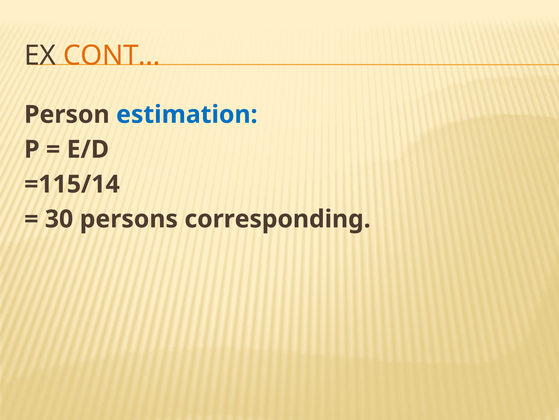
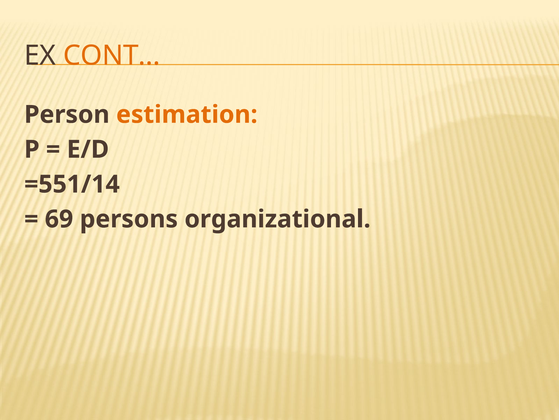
estimation colour: blue -> orange (187, 114)
=115/14: =115/14 -> =551/14 (72, 184)
30: 30 -> 69 (59, 219)
corresponding: corresponding -> organizational (278, 219)
